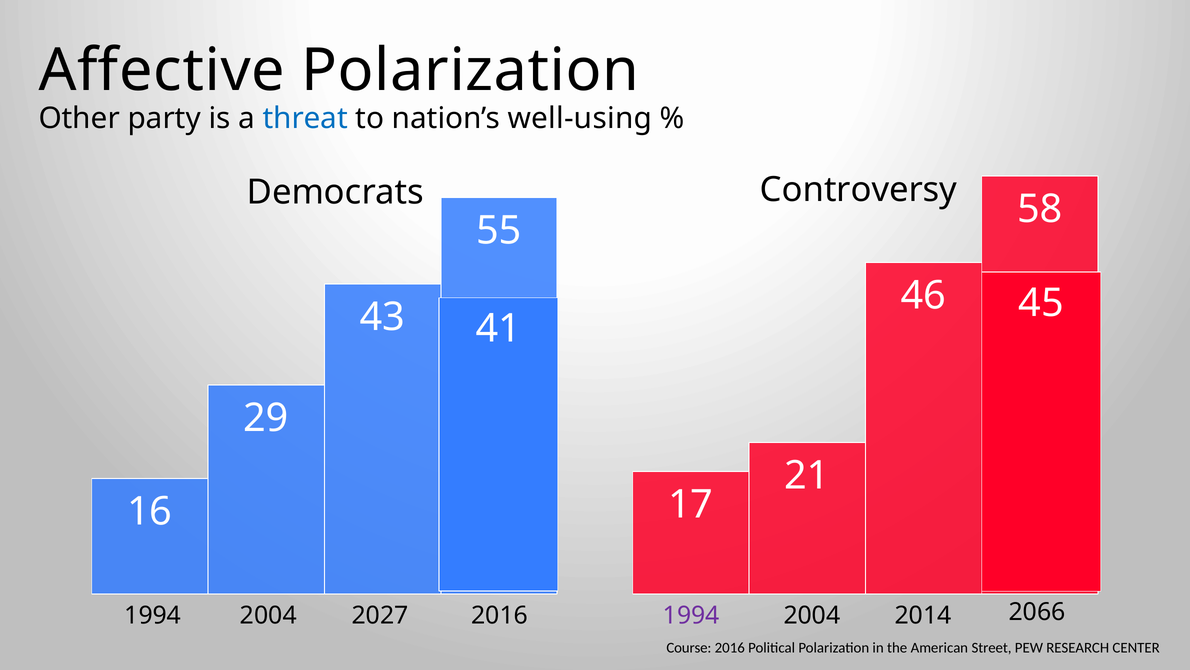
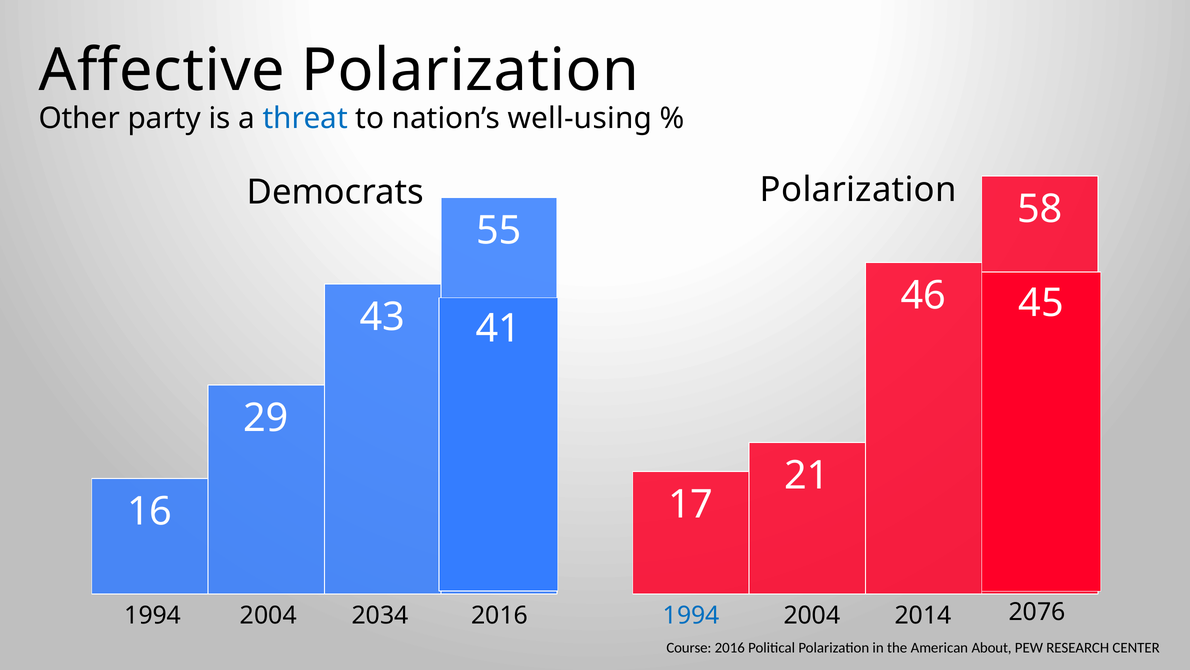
Democrats Controversy: Controversy -> Polarization (858, 189)
2027: 2027 -> 2034 (380, 615)
1994 colour: purple -> blue (691, 615)
2066: 2066 -> 2076 (1037, 612)
Street: Street -> About (992, 647)
